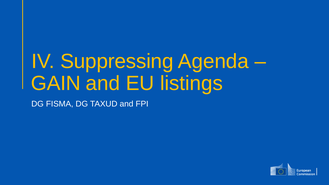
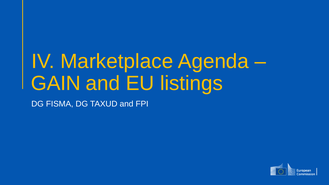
Suppressing: Suppressing -> Marketplace (117, 61)
